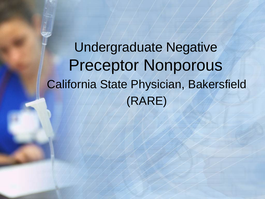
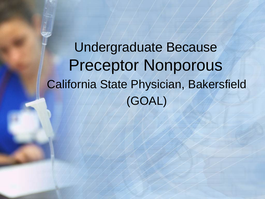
Negative: Negative -> Because (192, 47)
RARE: RARE -> GOAL (147, 101)
